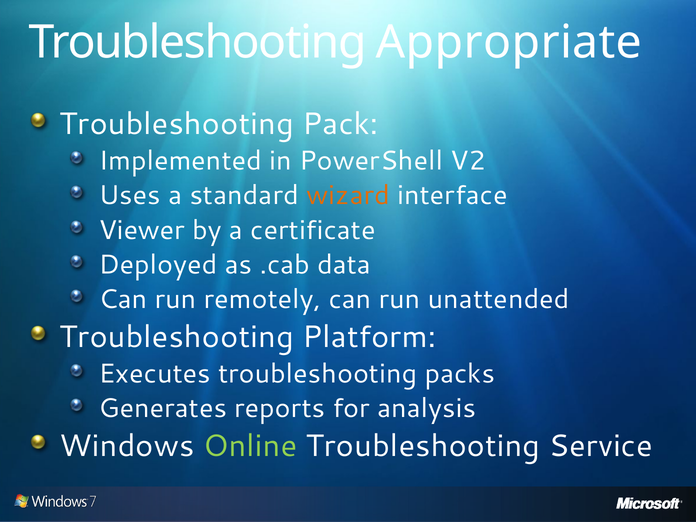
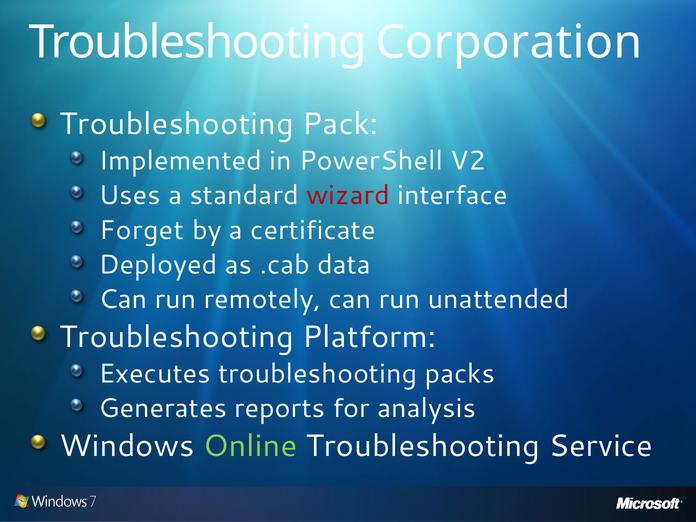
Appropriate: Appropriate -> Corporation (509, 42)
wizard colour: orange -> red (348, 195)
Viewer: Viewer -> Forget (142, 230)
